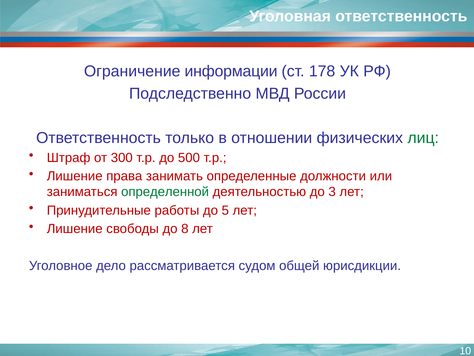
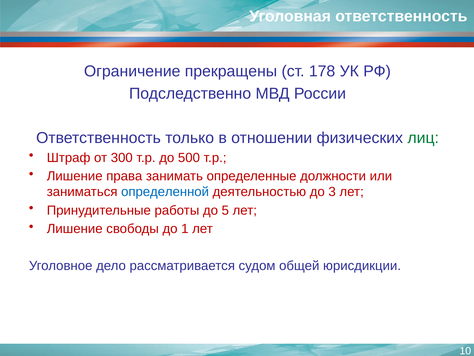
информации: информации -> прекращены (231, 71)
определенной colour: green -> blue (165, 192)
8: 8 -> 1 (185, 229)
